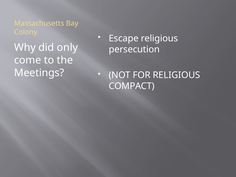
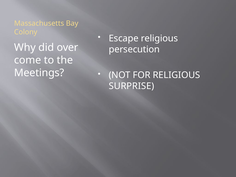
only: only -> over (68, 48)
COMPACT: COMPACT -> SURPRISE (131, 86)
